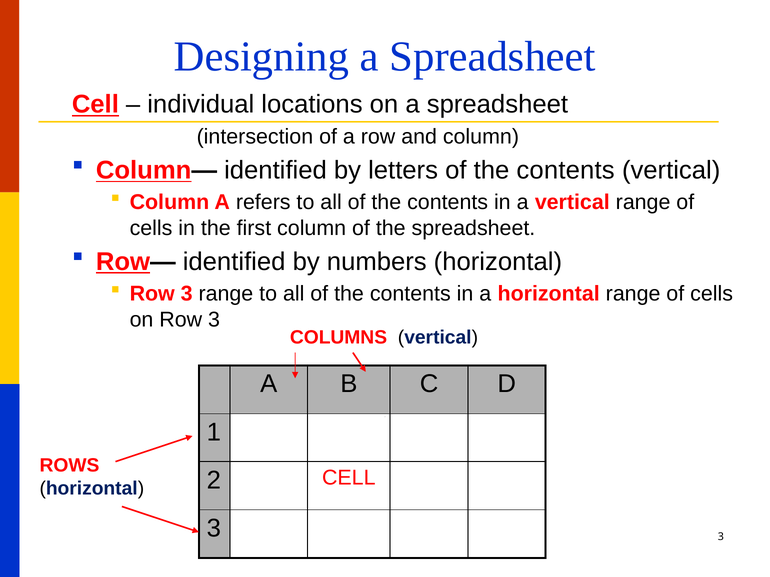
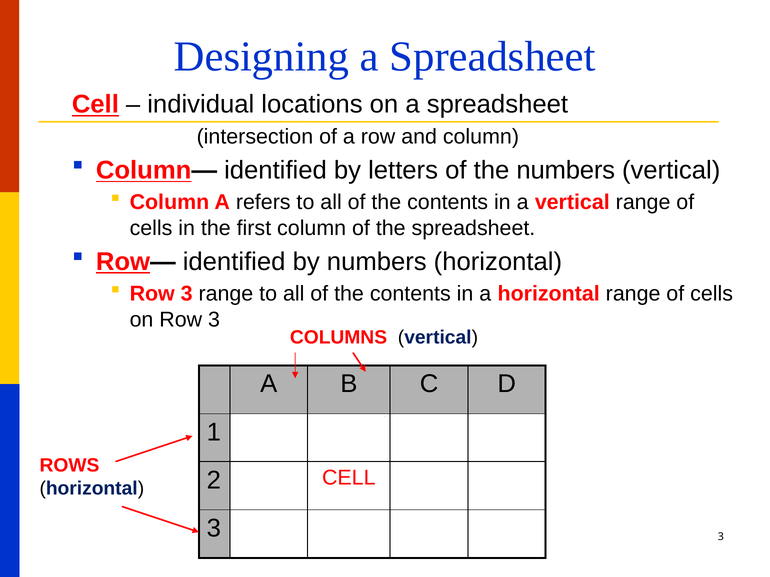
letters of the contents: contents -> numbers (566, 170)
